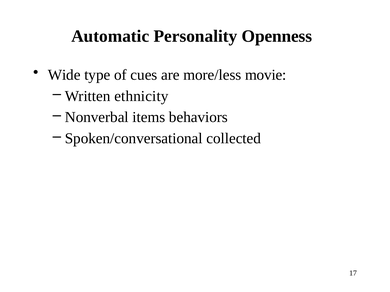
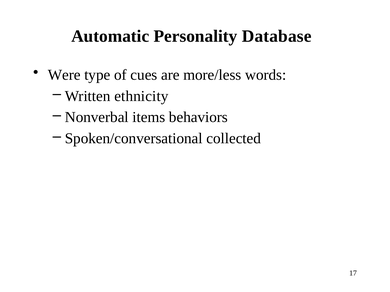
Openness: Openness -> Database (277, 36)
Wide: Wide -> Were (64, 75)
movie: movie -> words (266, 75)
